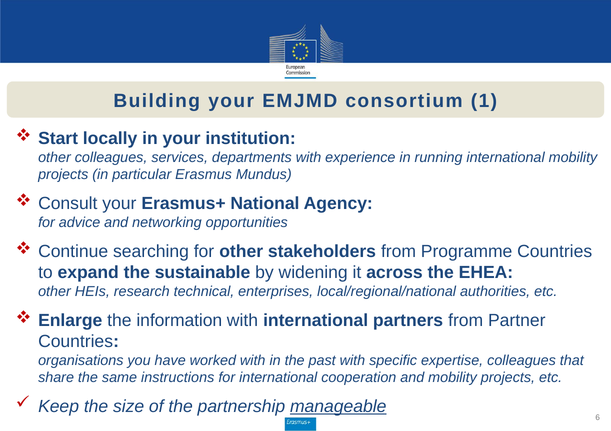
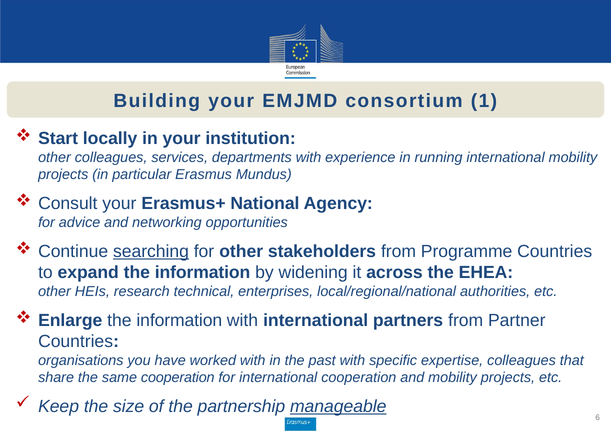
searching underline: none -> present (151, 251)
expand the sustainable: sustainable -> information (203, 272)
same instructions: instructions -> cooperation (178, 378)
